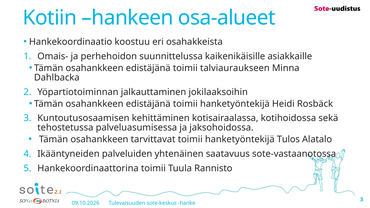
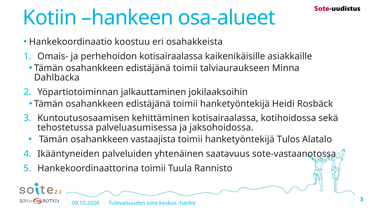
perhehoidon suunnittelussa: suunnittelussa -> kotisairaalassa (171, 56)
tarvittavat: tarvittavat -> vastaajista (153, 139)
